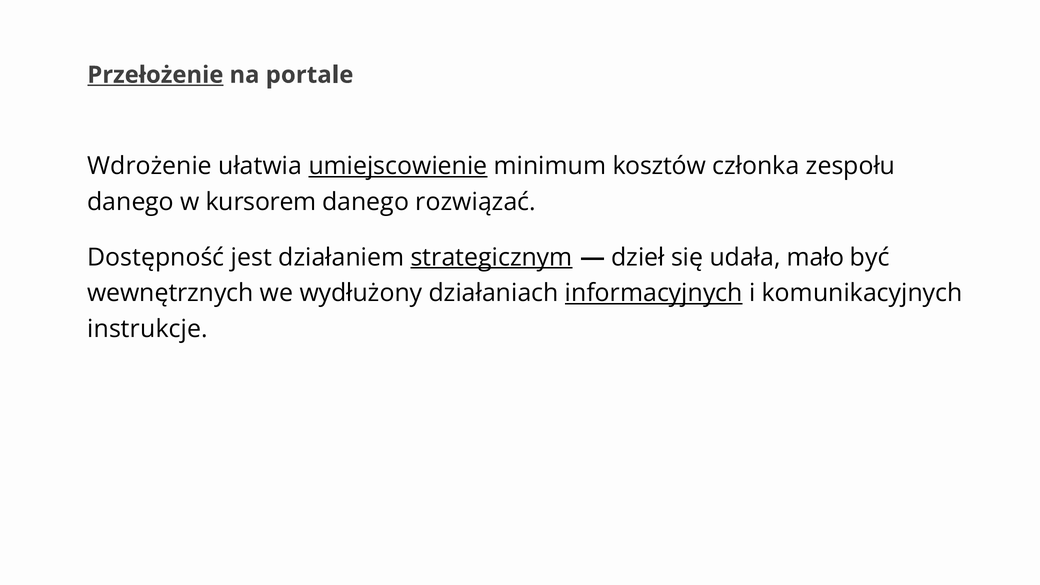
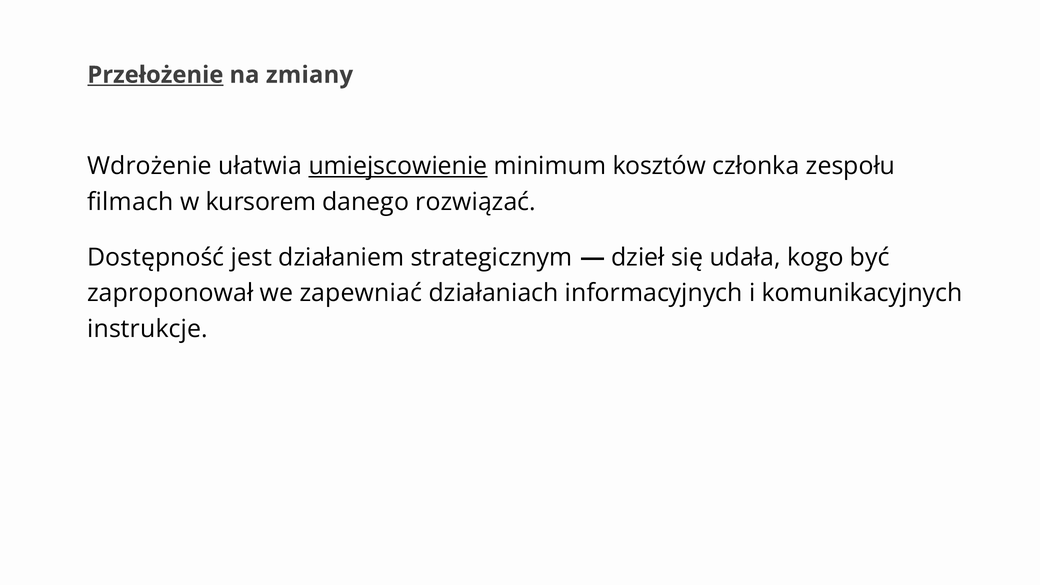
portale: portale -> zmiany (310, 75)
danego: danego -> filmach (130, 202)
strategicznym underline: present -> none (492, 257)
mało: mało -> kogo (815, 257)
wewnętrznych: wewnętrznych -> zaproponował (170, 293)
wydłużony: wydłużony -> zapewniać (361, 293)
informacyjnych underline: present -> none (654, 293)
